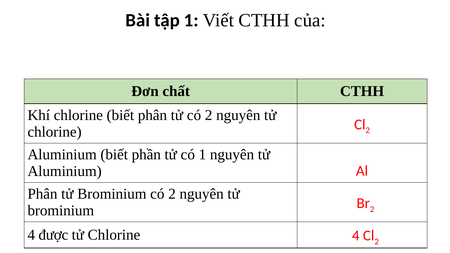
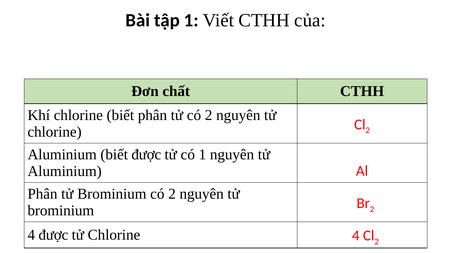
biết phần: phần -> được (146, 155)
